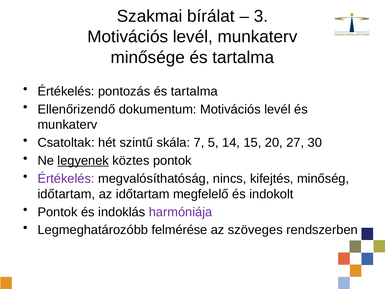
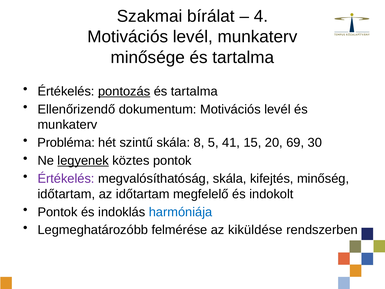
3: 3 -> 4 (261, 16)
pontozás underline: none -> present (124, 91)
Csatoltak: Csatoltak -> Probléma (66, 143)
7: 7 -> 8 (199, 143)
14: 14 -> 41 (231, 143)
27: 27 -> 69 (295, 143)
megvalósíthatóság nincs: nincs -> skála (230, 178)
harmóniája colour: purple -> blue (181, 212)
szöveges: szöveges -> kiküldése (255, 230)
